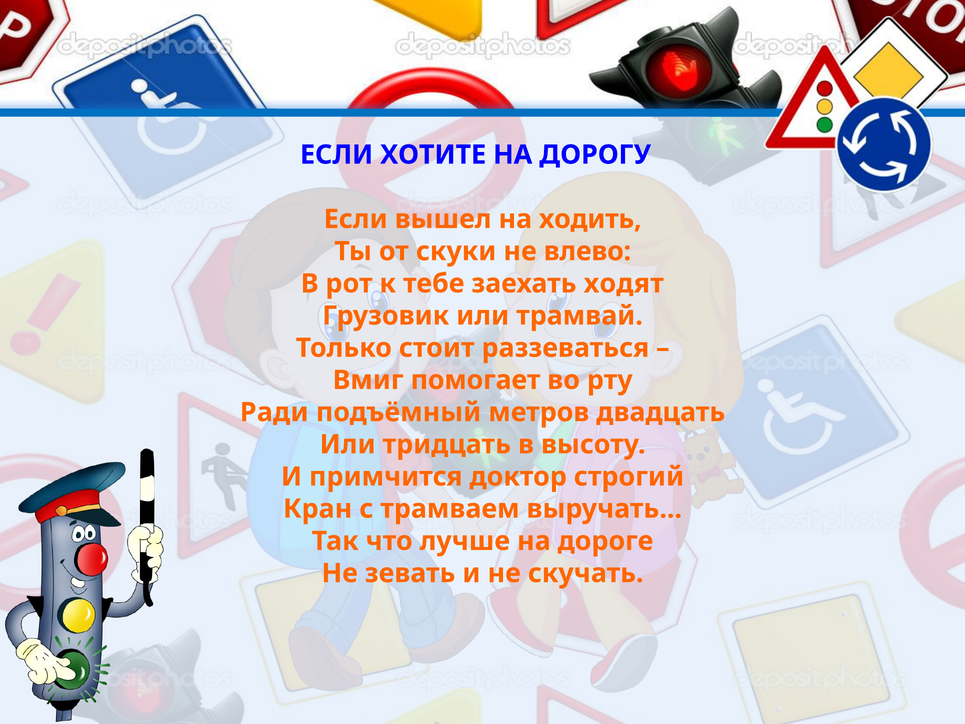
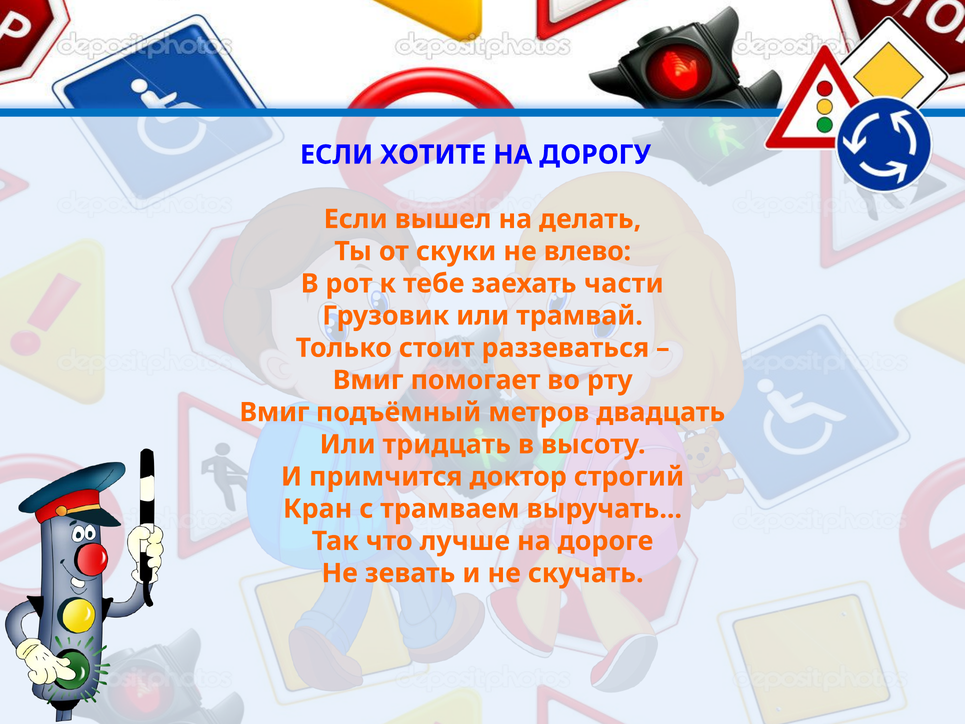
ходить: ходить -> делать (590, 219)
ходят: ходят -> части (624, 283)
Ради: Ради -> Вмиг (274, 412)
